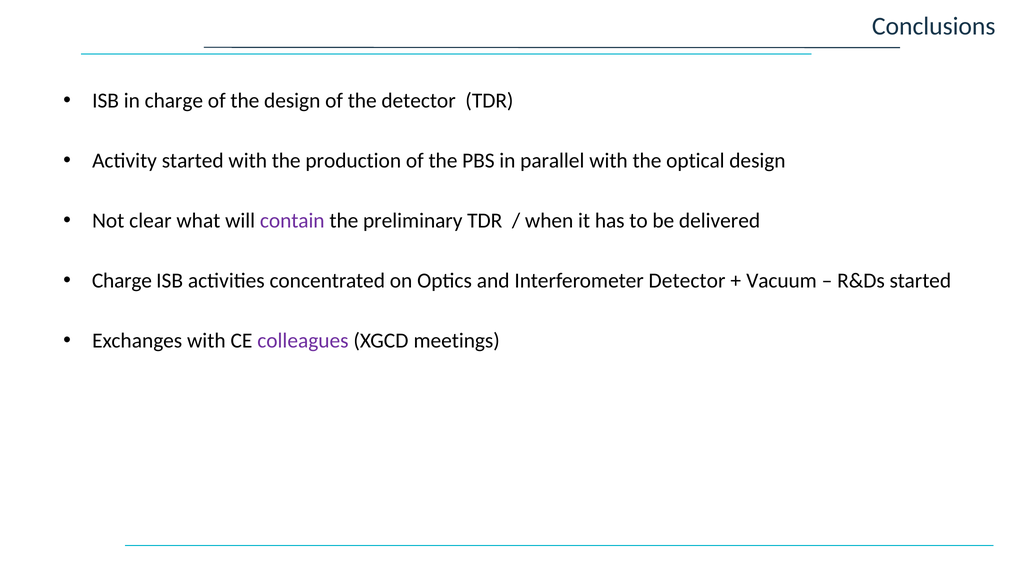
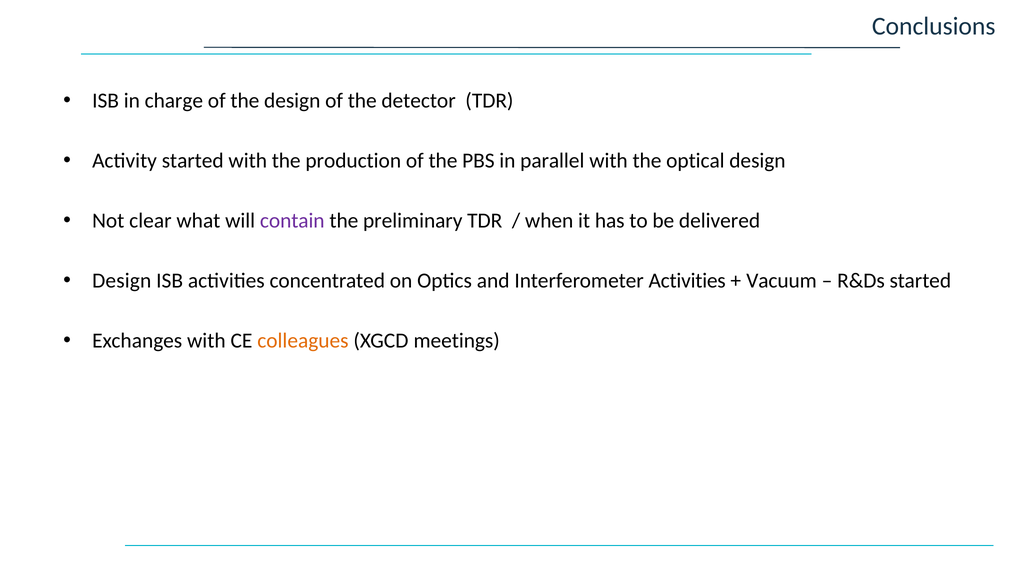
Charge: Charge -> Design (122, 281)
Interferometer Detector: Detector -> Activities (687, 281)
colleagues colour: purple -> orange (303, 340)
